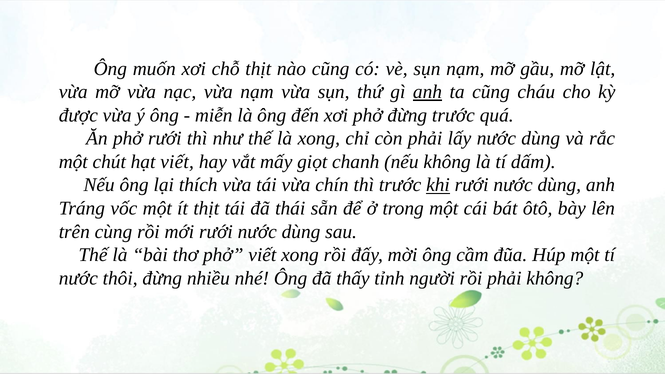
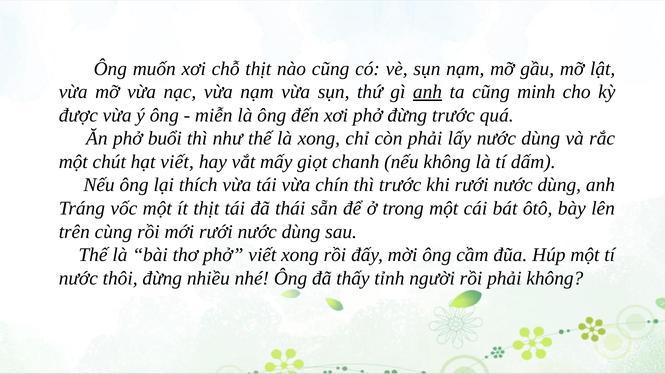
cháu: cháu -> minh (536, 92)
phở rưới: rưới -> buổi (165, 138)
khi underline: present -> none (438, 185)
